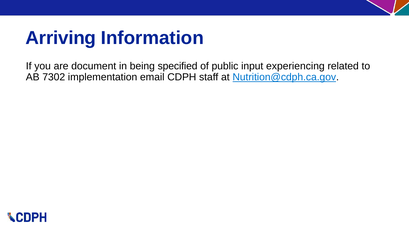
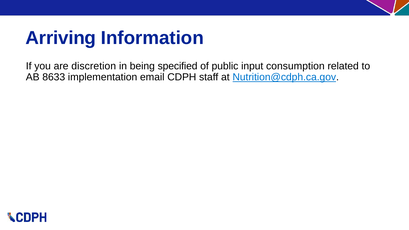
document: document -> discretion (94, 66)
experiencing: experiencing -> consumption (295, 66)
7302: 7302 -> 8633 (54, 77)
